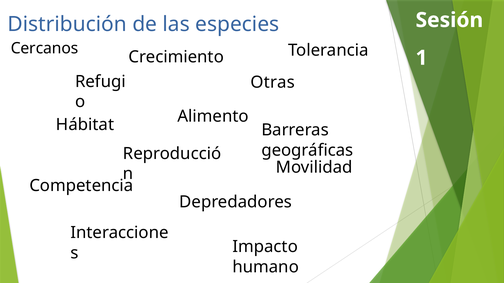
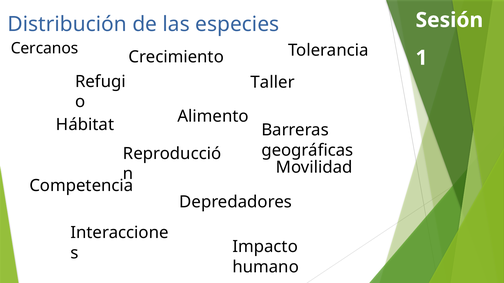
Otras: Otras -> Taller (273, 82)
